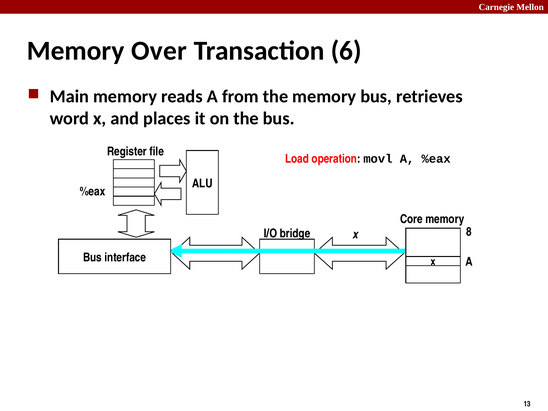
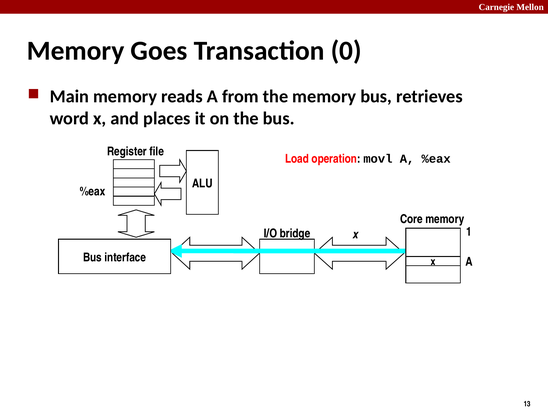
Over: Over -> Goes (159, 51)
6: 6 -> 0 (346, 51)
8: 8 -> 1 (469, 232)
